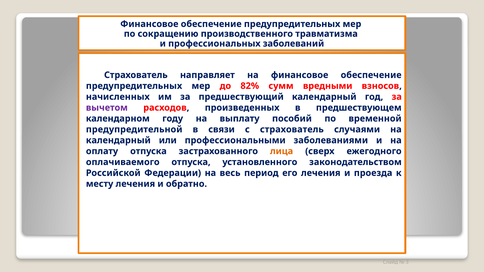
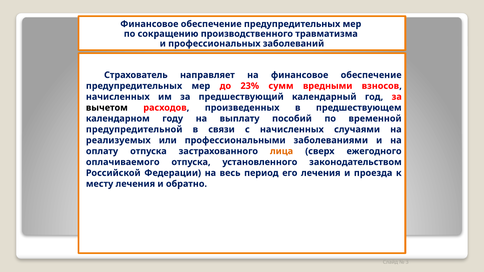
82%: 82% -> 23% (250, 86)
вычетом colour: purple -> black (107, 108)
с страхователь: страхователь -> начисленных (292, 130)
календарный: календарный -> реализуемых (118, 140)
